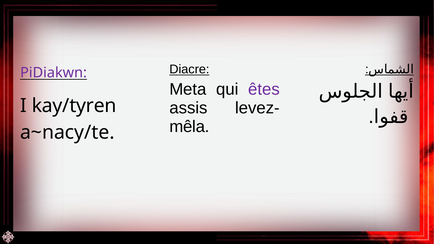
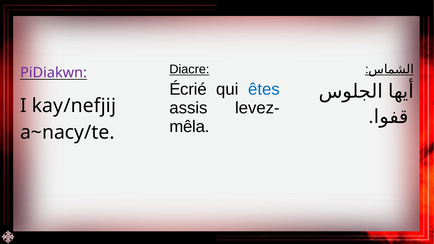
Meta: Meta -> Écrié (188, 89)
êtes colour: purple -> blue (264, 89)
kay/tyren: kay/tyren -> kay/nefjij (74, 106)
